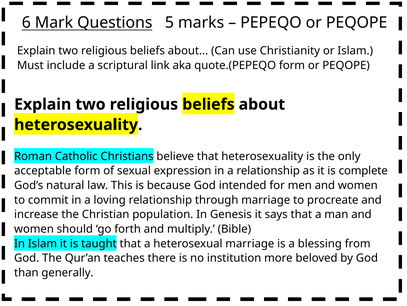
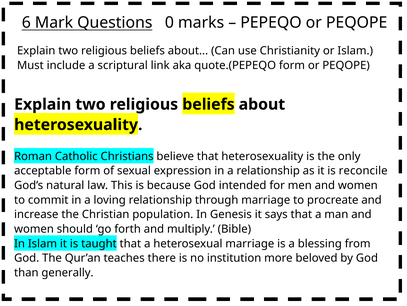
5: 5 -> 0 (169, 23)
complete: complete -> reconcile (363, 170)
